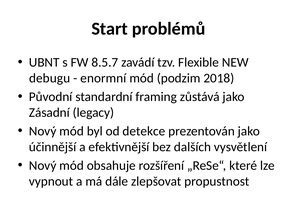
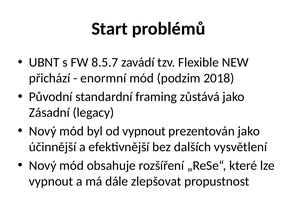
debugu: debugu -> přichází (50, 78)
od detekce: detekce -> vypnout (144, 131)
